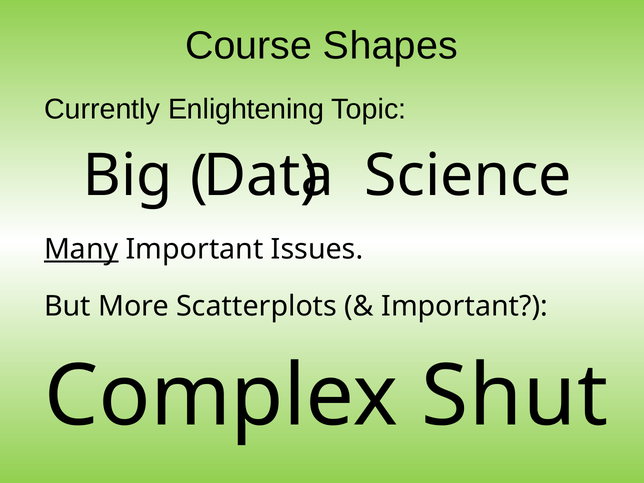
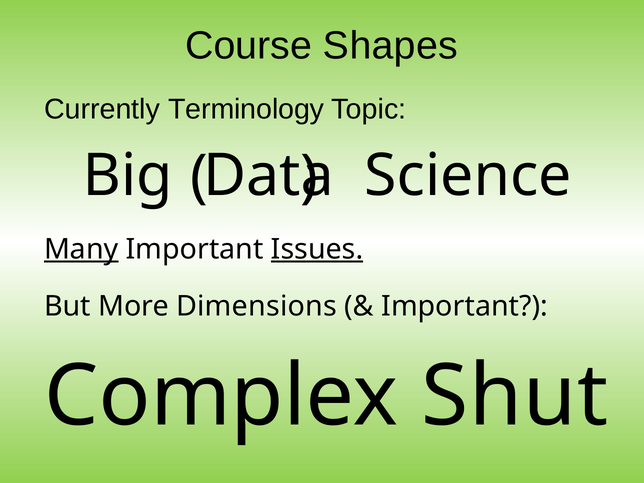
Enlightening: Enlightening -> Terminology (246, 109)
Issues underline: none -> present (317, 249)
Scatterplots: Scatterplots -> Dimensions (257, 306)
